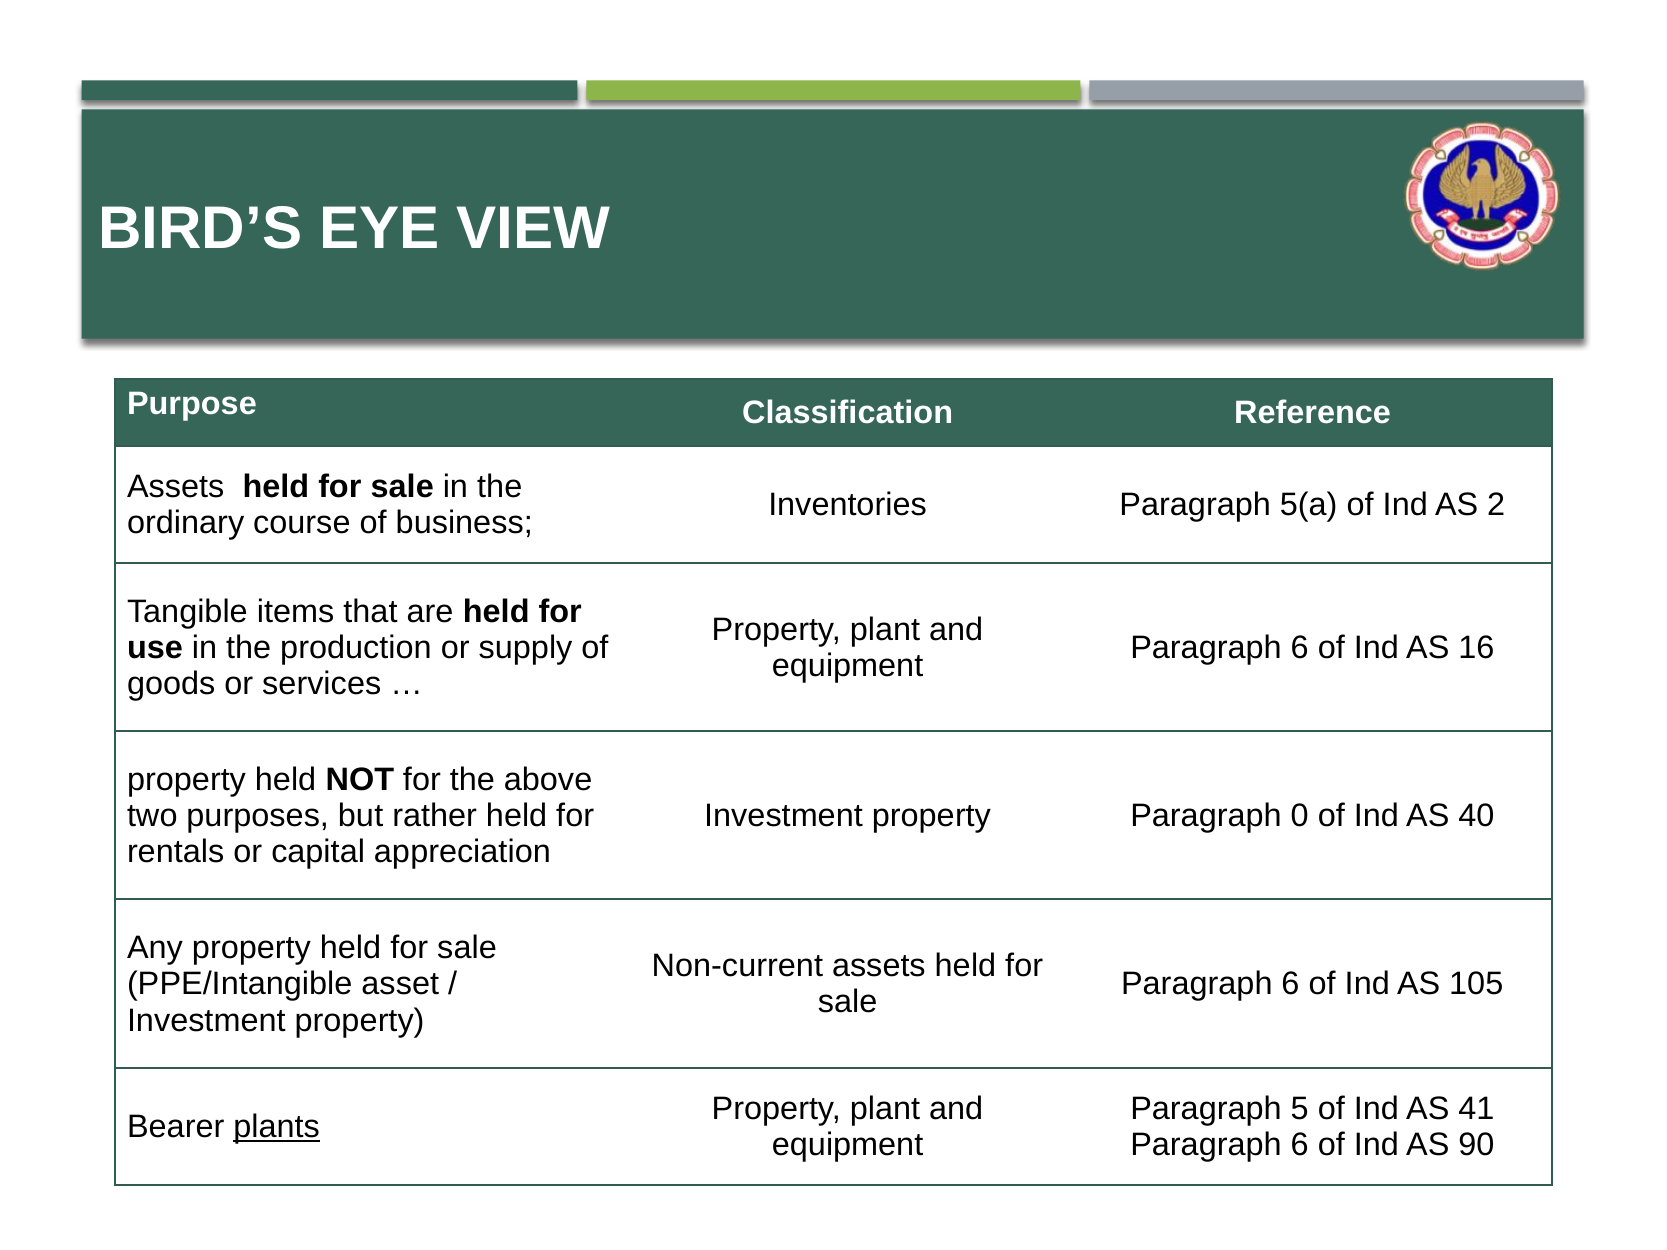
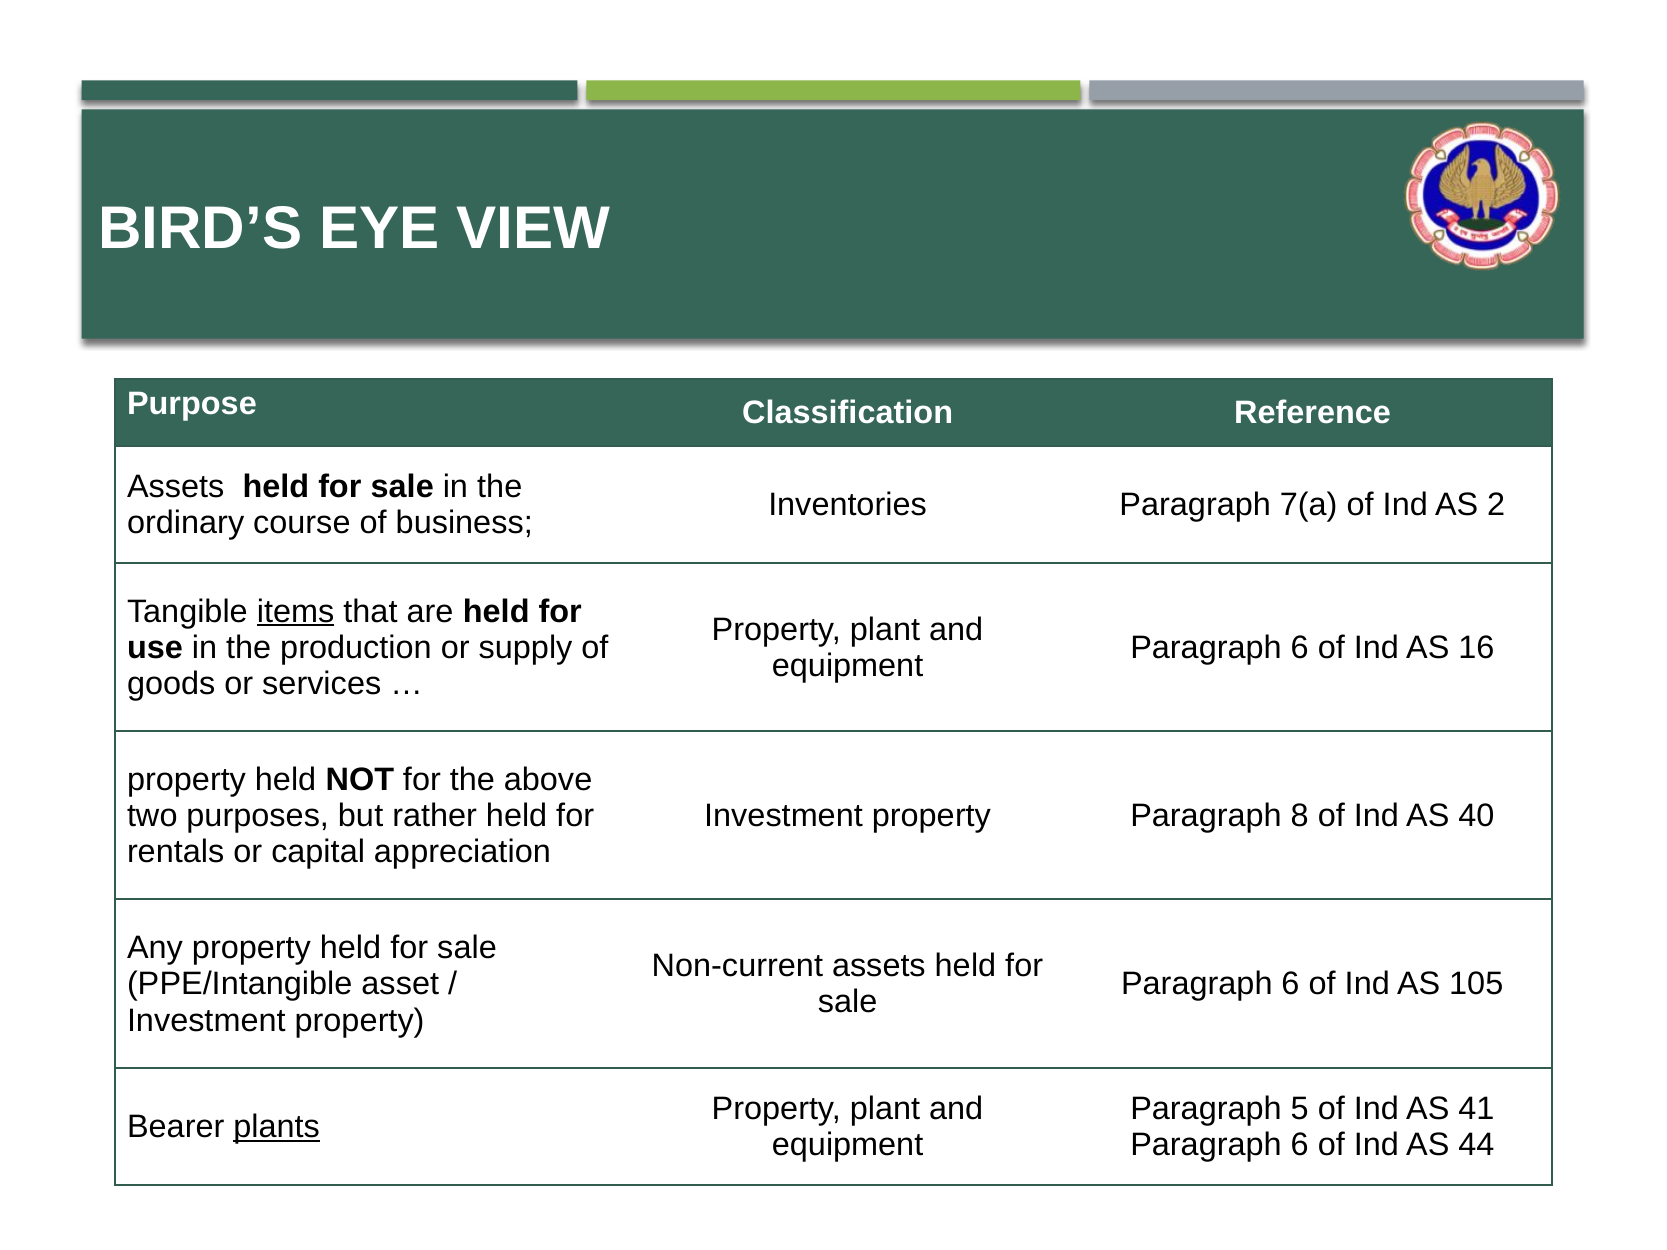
5(a: 5(a -> 7(a (1309, 505)
items underline: none -> present (296, 611)
0: 0 -> 8 (1300, 816)
90: 90 -> 44 (1476, 1145)
